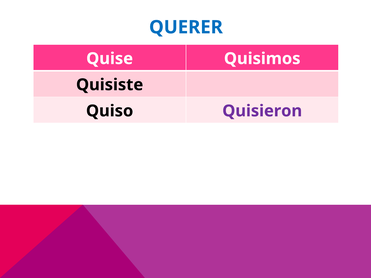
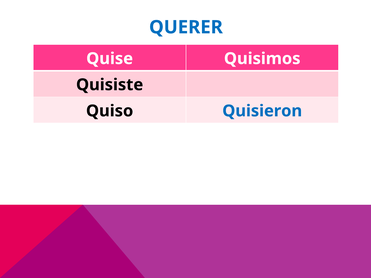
Quisieron colour: purple -> blue (262, 111)
